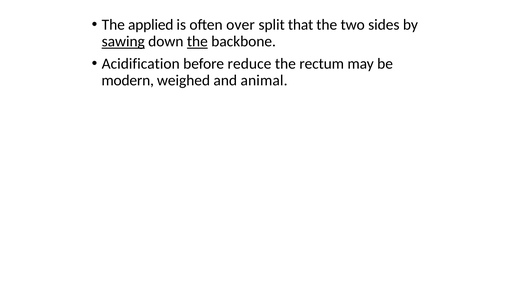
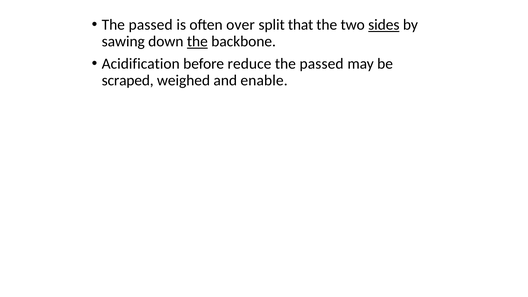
applied: applied -> passed (151, 25)
sides underline: none -> present (384, 25)
sawing underline: present -> none (123, 41)
rectum: rectum -> passed (322, 64)
modern: modern -> scraped (128, 80)
animal: animal -> enable (264, 80)
